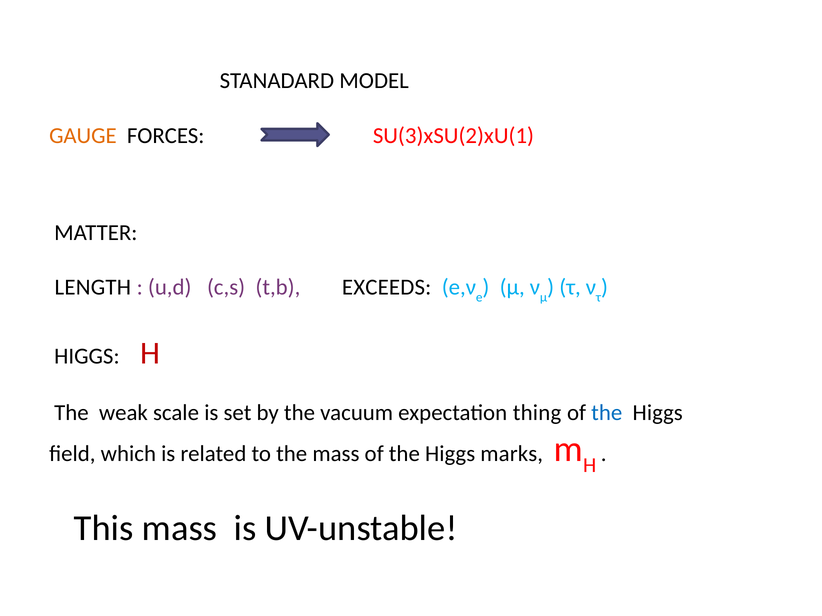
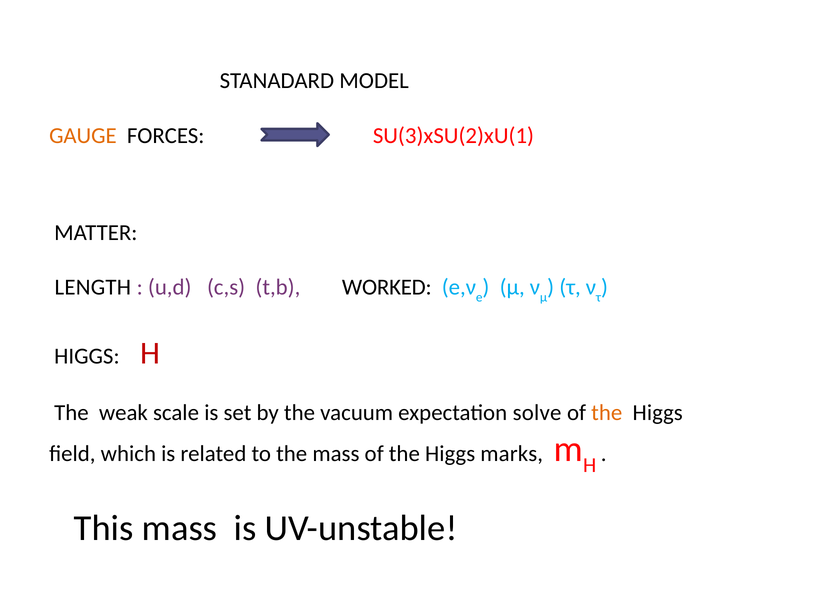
EXCEEDS: EXCEEDS -> WORKED (387, 288)
thing: thing -> solve (537, 413)
the colour: blue -> orange (607, 413)
